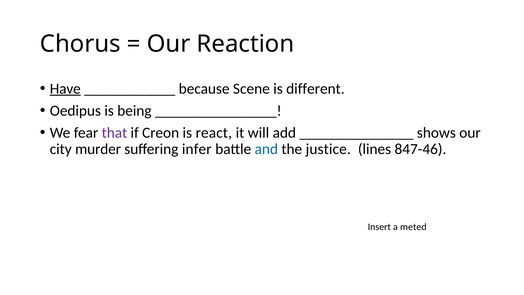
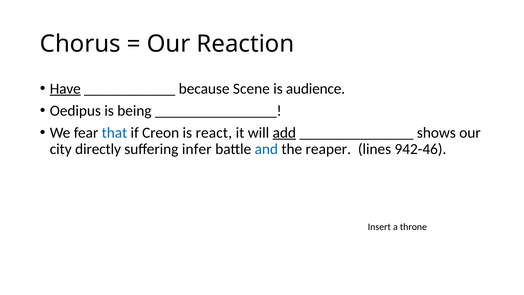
different: different -> audience (315, 89)
that colour: purple -> blue (114, 133)
add underline: none -> present (284, 133)
murder: murder -> directly (98, 149)
justice: justice -> reaper (328, 149)
847-46: 847-46 -> 942-46 (420, 149)
meted: meted -> throne (413, 227)
